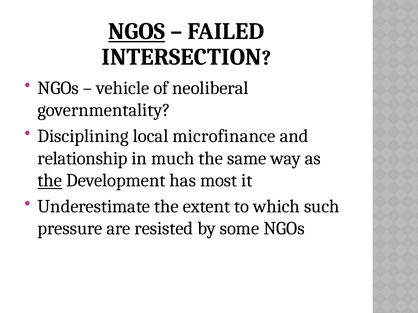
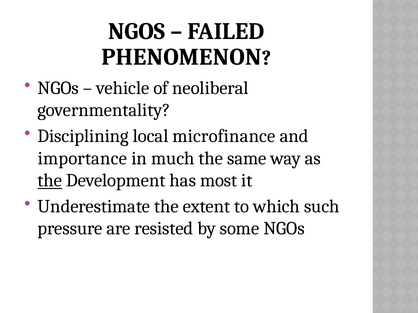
NGOS underline: present -> none (137, 31)
INTERSECTION: INTERSECTION -> PHENOMENON (181, 57)
relationship: relationship -> importance (82, 158)
